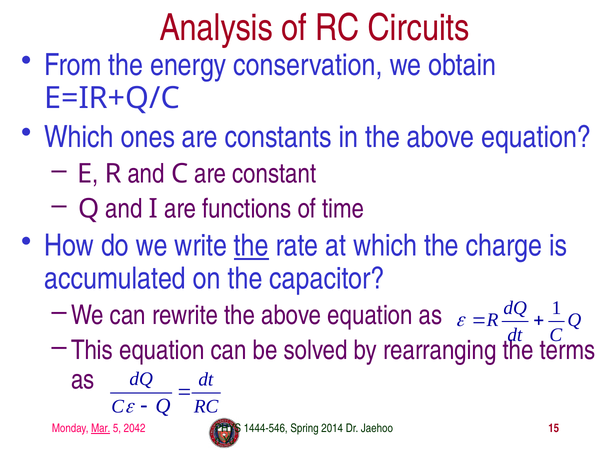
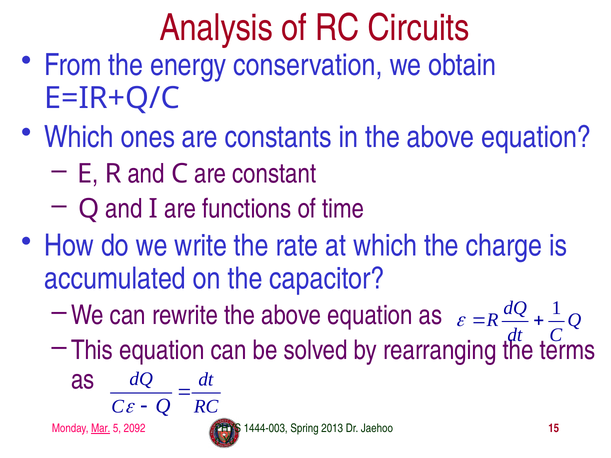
the underline: present -> none (251, 246)
2042: 2042 -> 2092 (135, 429)
1444-546: 1444-546 -> 1444-003 (266, 429)
2014: 2014 -> 2013 (332, 429)
